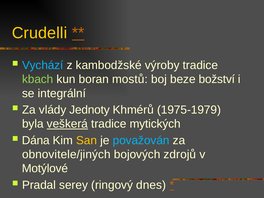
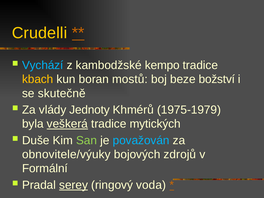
výroby: výroby -> kempo (162, 65)
kbach colour: light green -> yellow (38, 79)
integrální: integrální -> skutečně (62, 93)
Dána: Dána -> Duše (36, 140)
San colour: yellow -> light green (87, 140)
obnovitele/jiných: obnovitele/jiných -> obnovitele/výuky (66, 154)
Motýlové: Motýlové -> Formální (45, 169)
serey underline: none -> present (74, 185)
dnes: dnes -> voda (151, 185)
